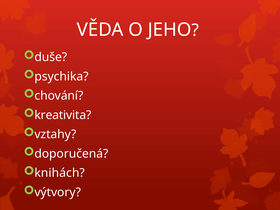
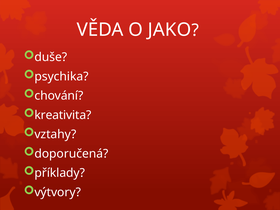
JEHO: JEHO -> JAKO (169, 30)
knihách: knihách -> příklady (60, 173)
